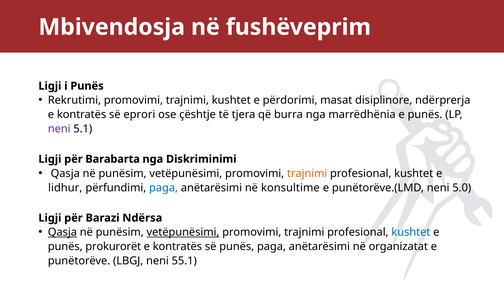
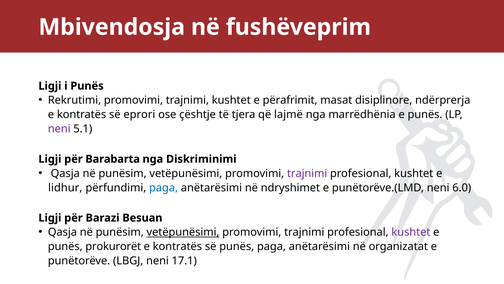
përdorimi: përdorimi -> përafrimit (290, 100)
burra: burra -> lajmë (288, 114)
trajnimi colour: orange -> purple (307, 173)
konsultime: konsultime -> ndryshimet (290, 187)
5.0: 5.0 -> 6.0 (462, 187)
Ndërsa: Ndërsa -> Besuan (142, 218)
Qasja underline: present -> none (62, 232)
kushtet colour: blue -> purple (411, 232)
55.1: 55.1 -> 17.1 (184, 260)
